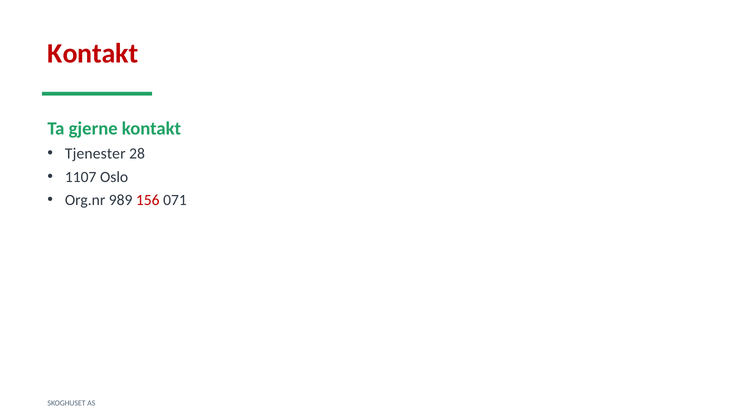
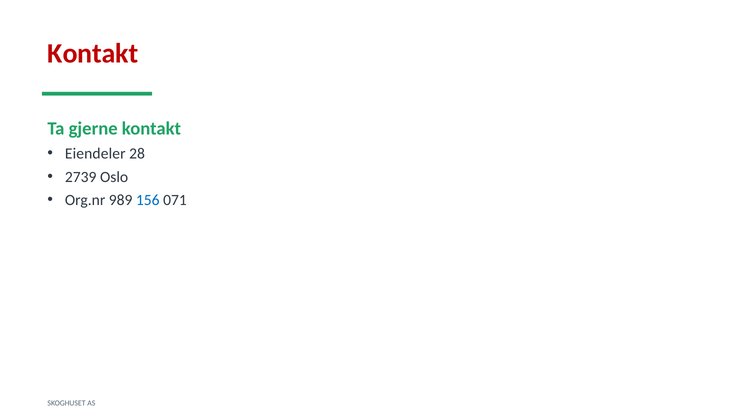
Tjenester: Tjenester -> Eiendeler (95, 153)
1107: 1107 -> 2739 (81, 177)
156 colour: red -> blue (148, 200)
